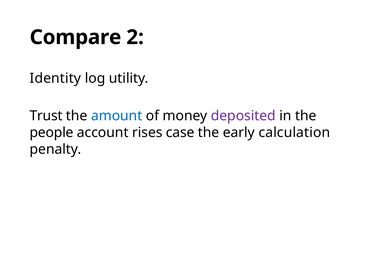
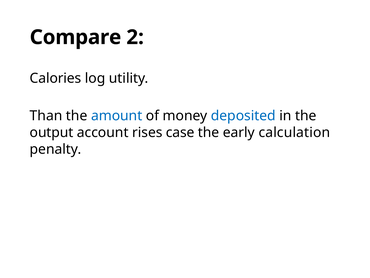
Identity: Identity -> Calories (56, 78)
Trust: Trust -> Than (46, 116)
deposited colour: purple -> blue (243, 116)
people: people -> output (52, 132)
